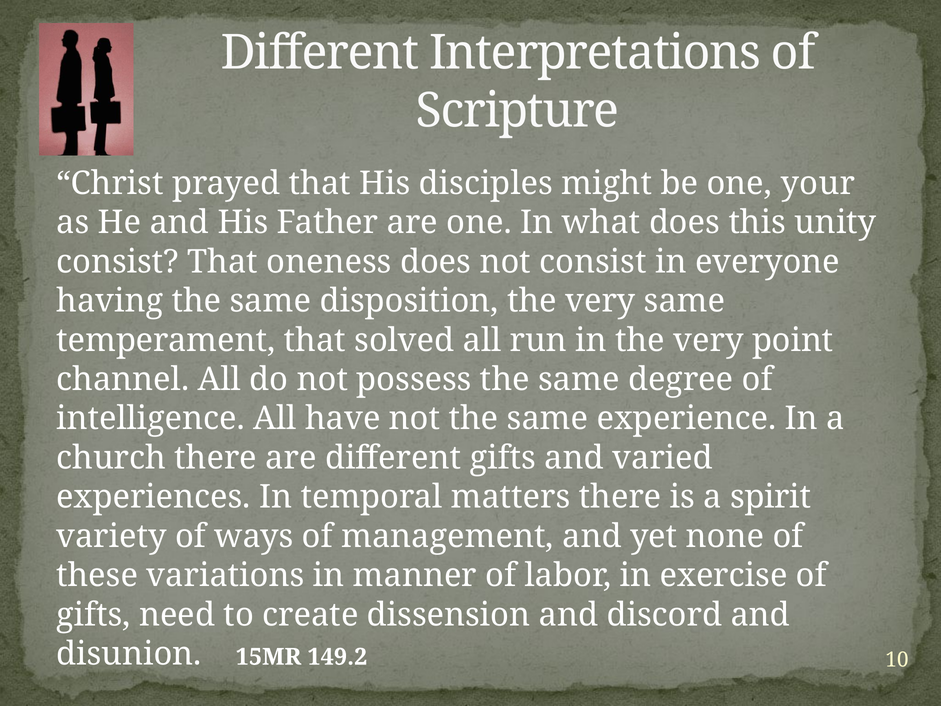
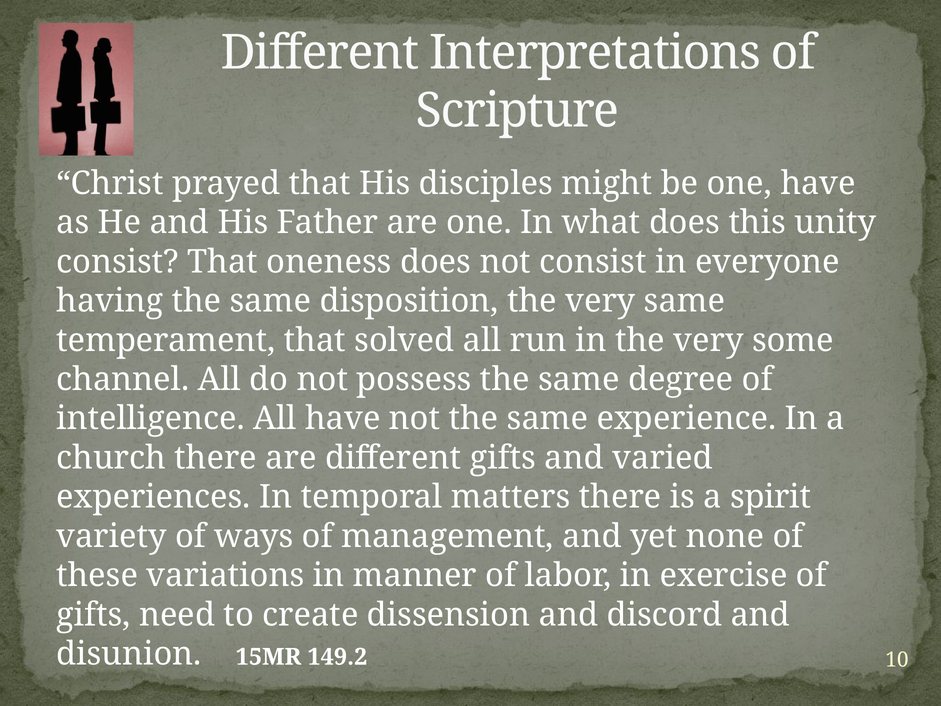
one your: your -> have (818, 183)
point: point -> some (793, 340)
